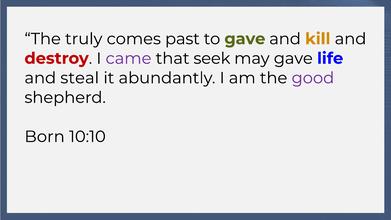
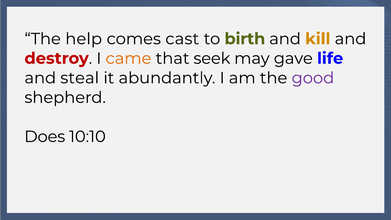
truly: truly -> help (84, 39)
past: past -> cast (182, 39)
to gave: gave -> birth (245, 39)
came colour: purple -> orange (129, 58)
Born: Born -> Does (45, 137)
